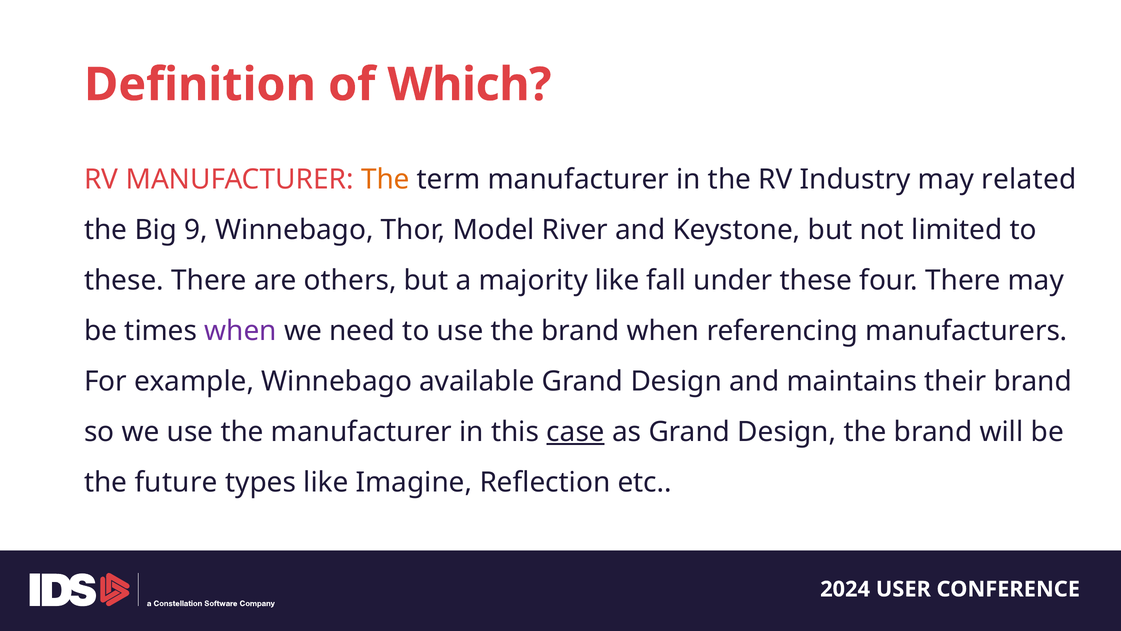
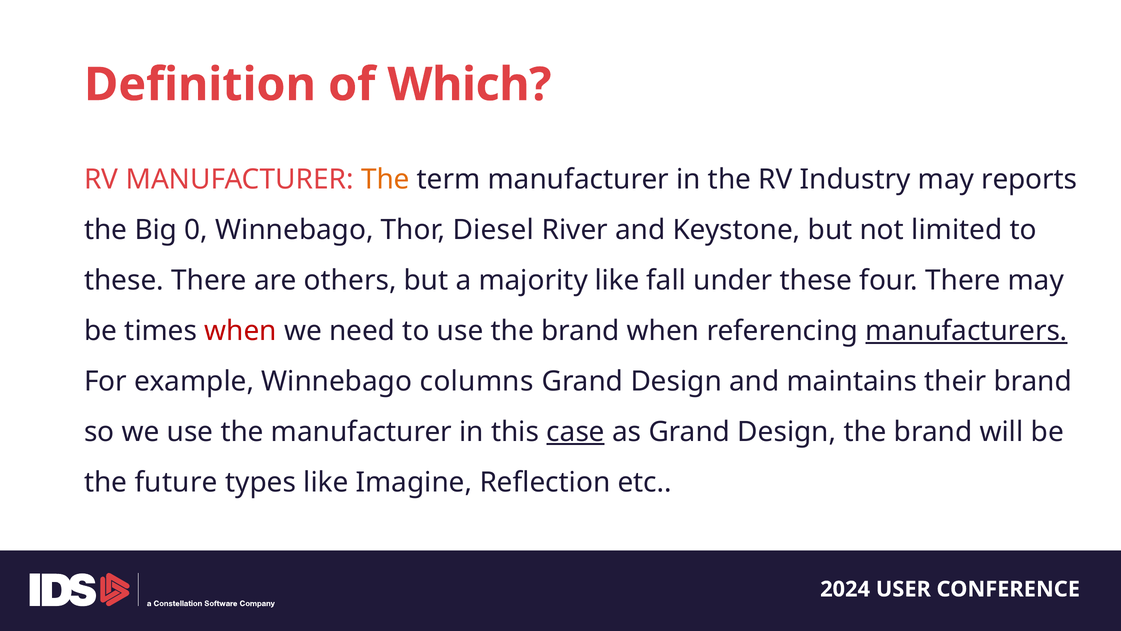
related: related -> reports (1029, 179)
9: 9 -> 0 (196, 230)
Model: Model -> Diesel (493, 230)
when colour: purple -> red (241, 331)
manufacturers underline: none -> present (966, 331)
available: available -> columns (477, 381)
